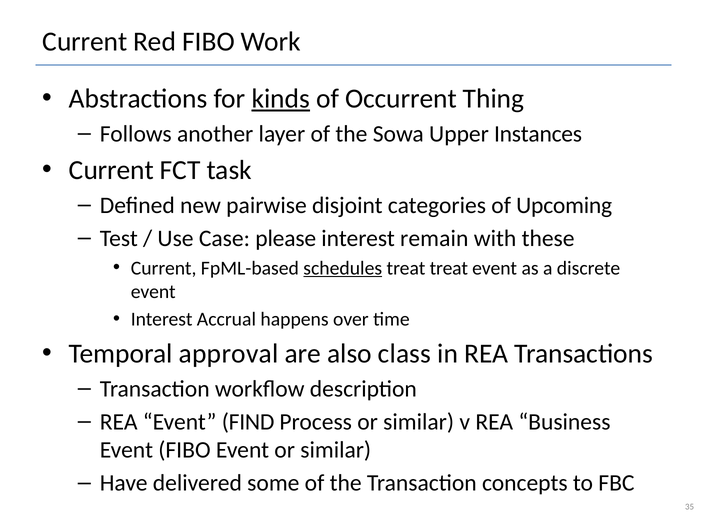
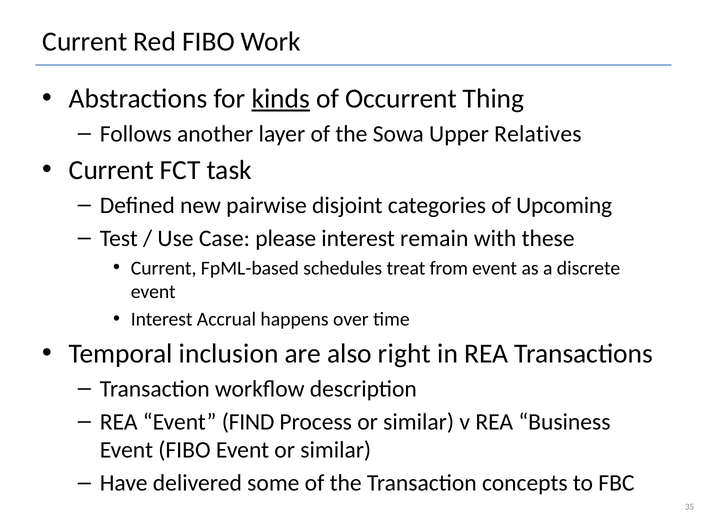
Instances: Instances -> Relatives (538, 134)
schedules underline: present -> none (343, 268)
treat treat: treat -> from (449, 268)
approval: approval -> inclusion (229, 353)
class: class -> right (404, 353)
